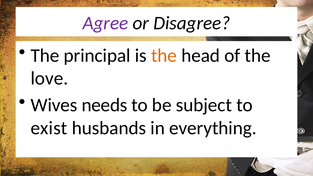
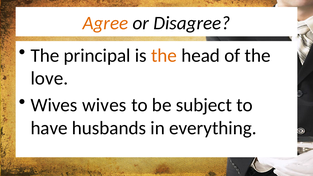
Agree colour: purple -> orange (105, 23)
Wives needs: needs -> wives (104, 105)
exist: exist -> have (49, 128)
